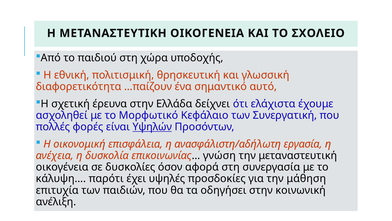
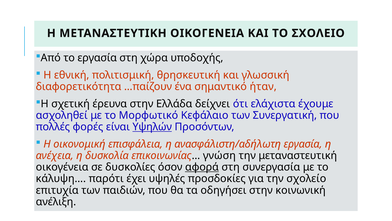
το παιδιού: παιδιού -> εργασία (97, 58)
αυτό: αυτό -> ήταν (263, 86)
αφορά underline: none -> present (202, 167)
μάθηση: μάθηση -> σχολείο (306, 178)
